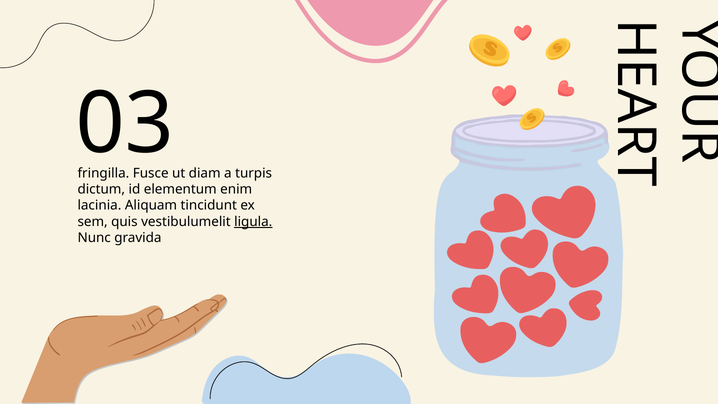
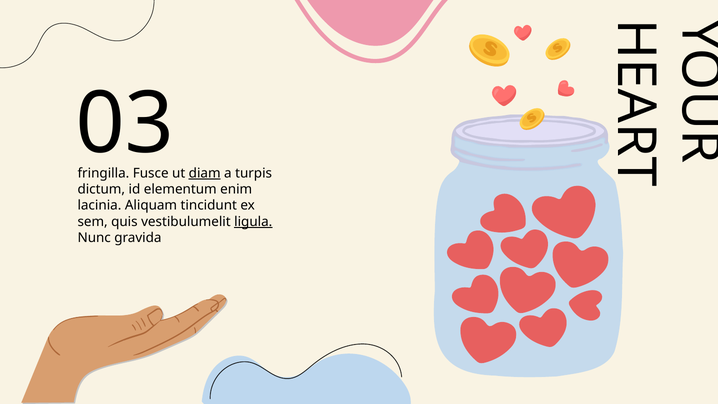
diam underline: none -> present (205, 173)
